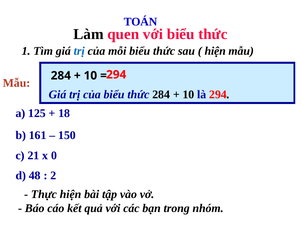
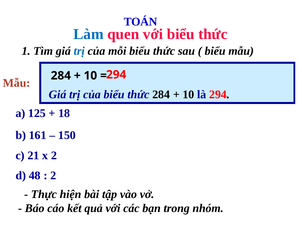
Làm colour: black -> blue (89, 34)
hiện: hiện -> biểu (215, 51)
x 0: 0 -> 2 (54, 156)
